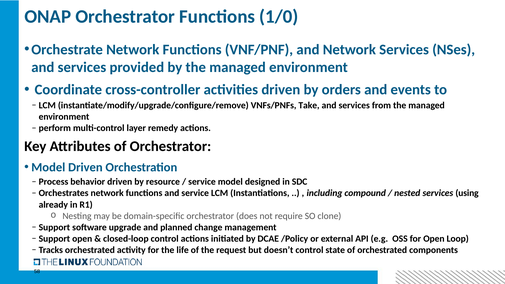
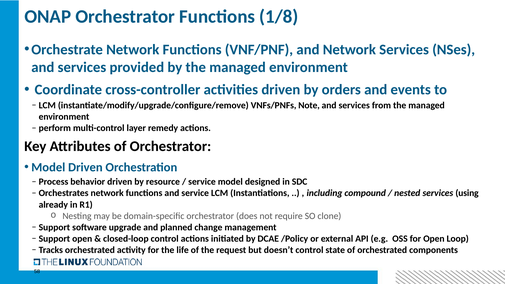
1/0: 1/0 -> 1/8 (279, 17)
Take: Take -> Note (309, 105)
